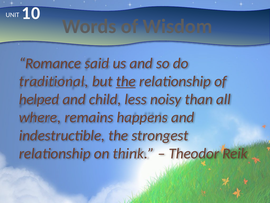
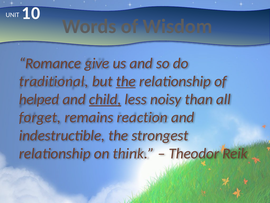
said: said -> give (97, 63)
child underline: none -> present (105, 99)
where: where -> forget (40, 117)
happens: happens -> reaction (142, 117)
